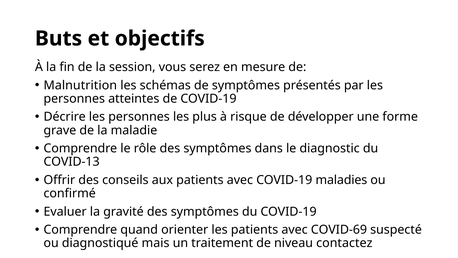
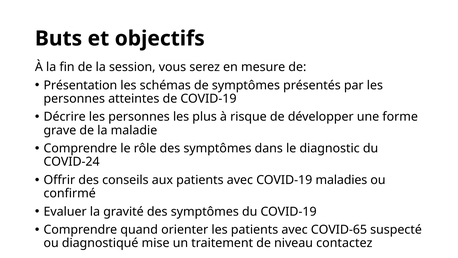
Malnutrition: Malnutrition -> Présentation (80, 85)
COVID-13: COVID-13 -> COVID-24 (72, 162)
COVID-69: COVID-69 -> COVID-65 (339, 229)
mais: mais -> mise (156, 243)
